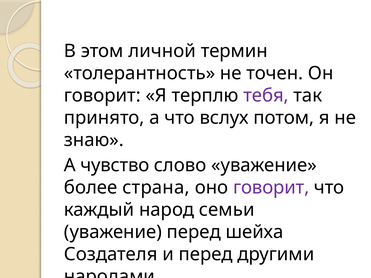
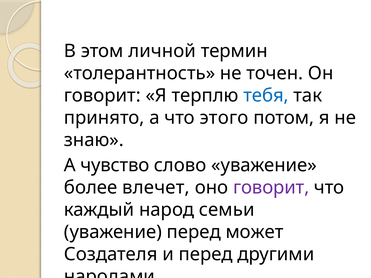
тебя colour: purple -> blue (266, 96)
вслух: вслух -> этого (224, 118)
страна: страна -> влечет (156, 188)
шейха: шейха -> может (255, 232)
